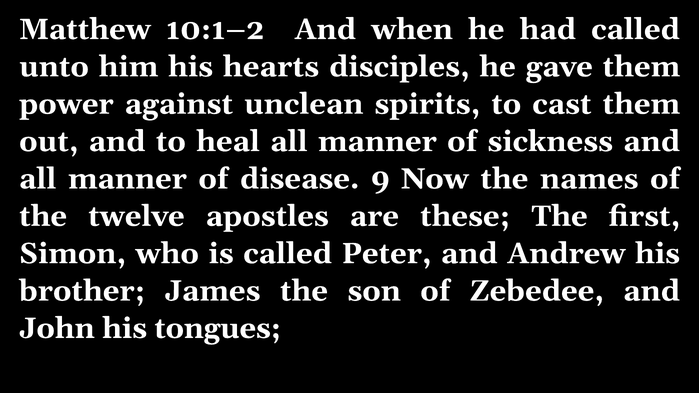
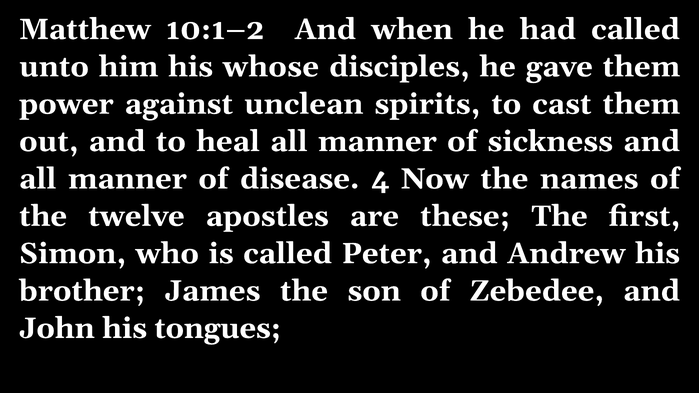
hearts: hearts -> whose (271, 67)
9: 9 -> 4 (380, 179)
